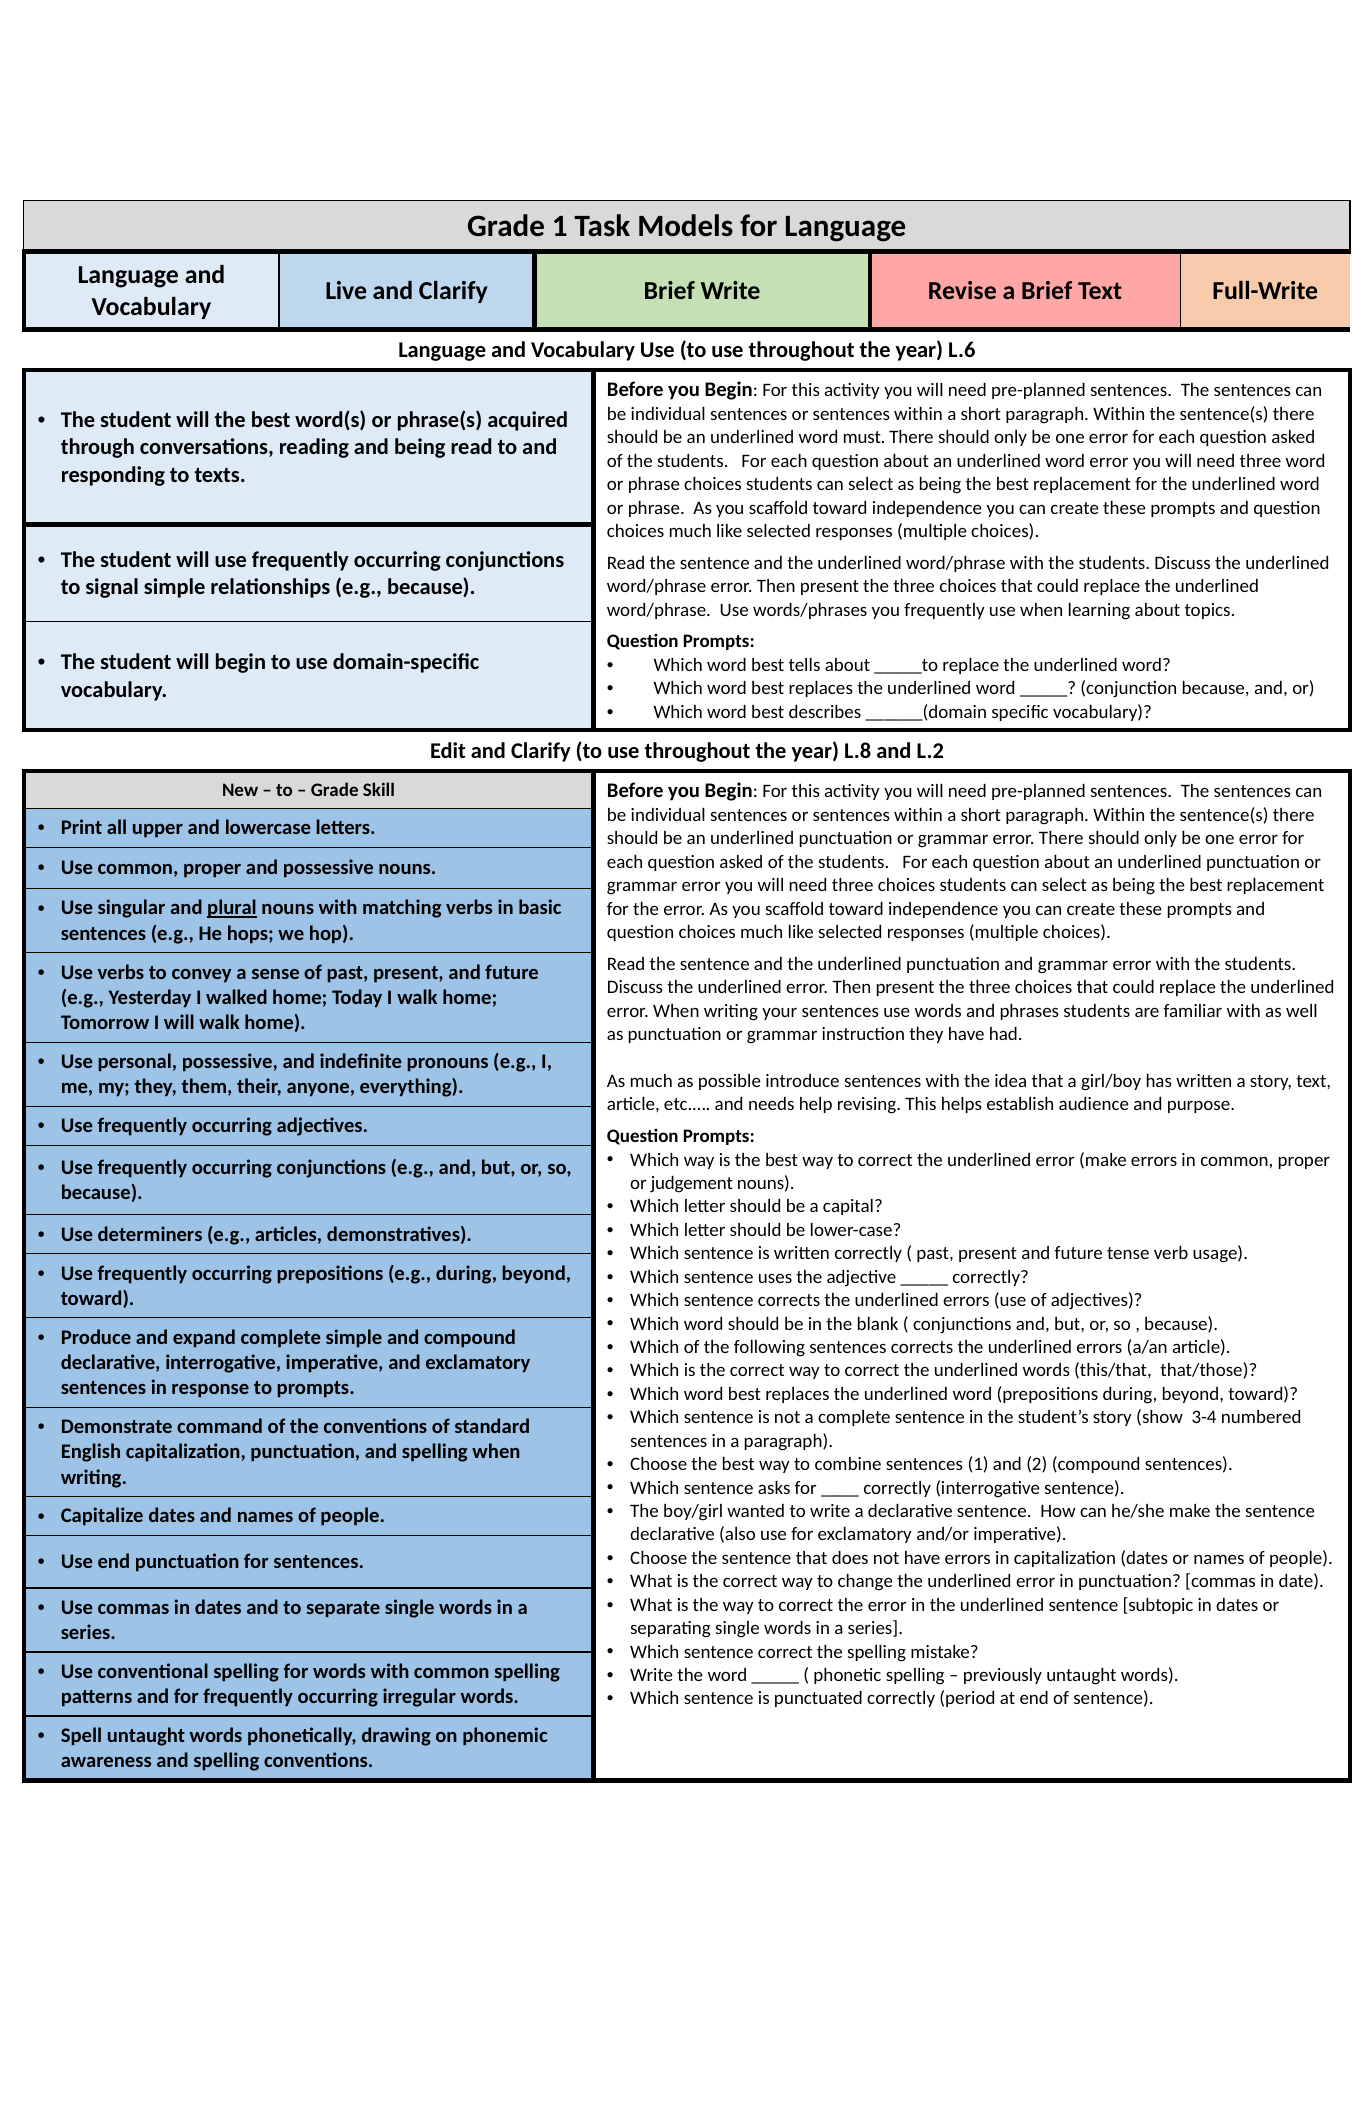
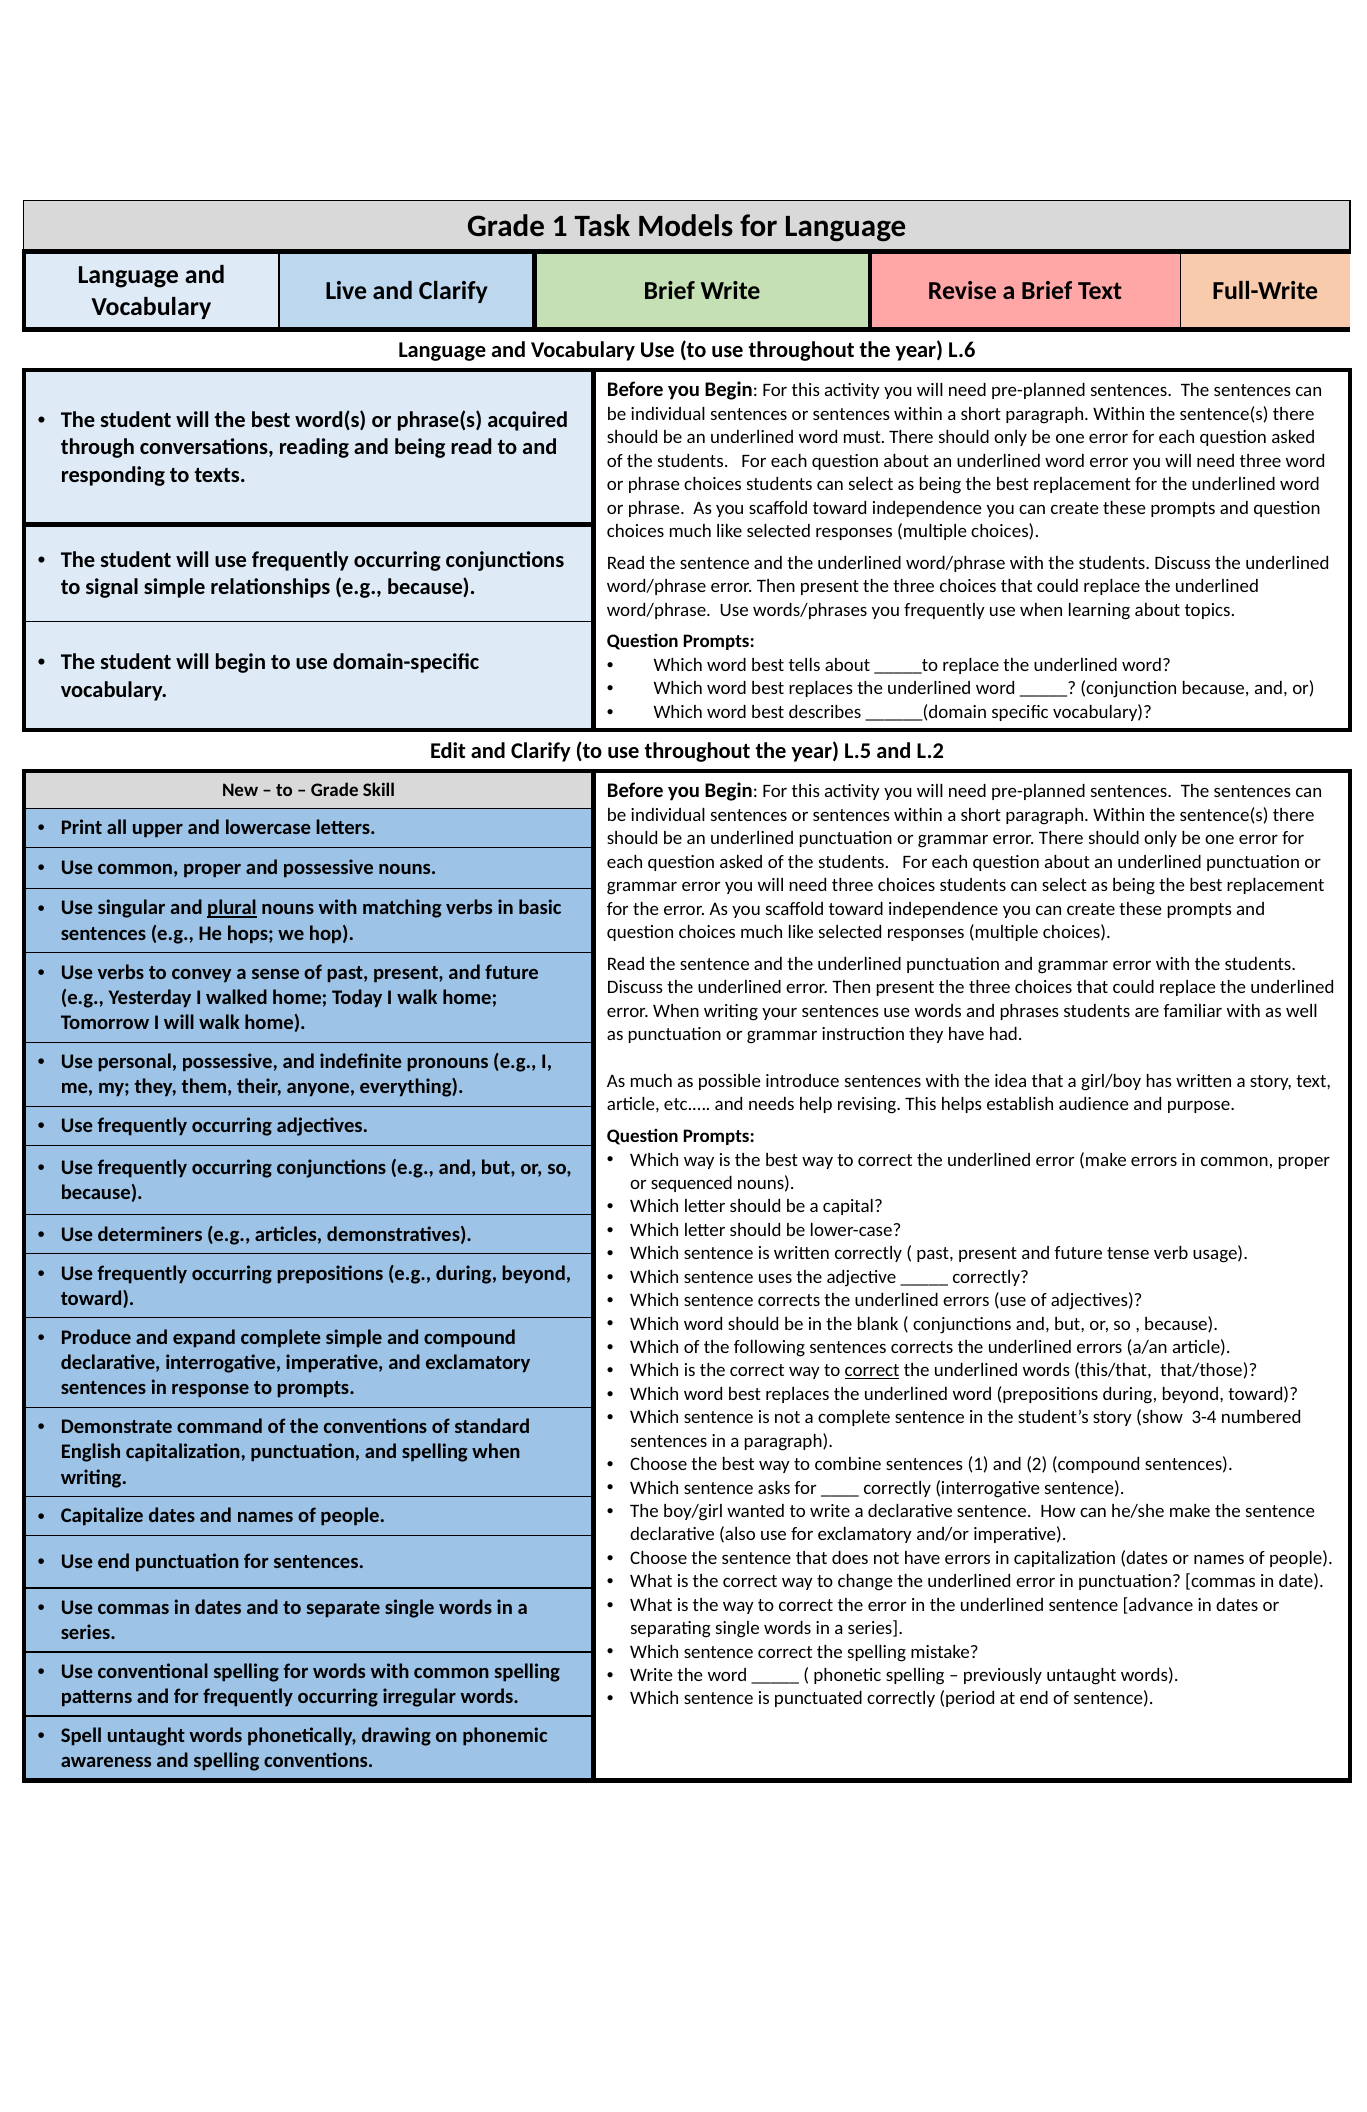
L.8: L.8 -> L.5 (858, 751)
judgement: judgement -> sequenced (692, 1184)
correct underline: none -> present (872, 1371)
subtopic: subtopic -> advance (1158, 1605)
